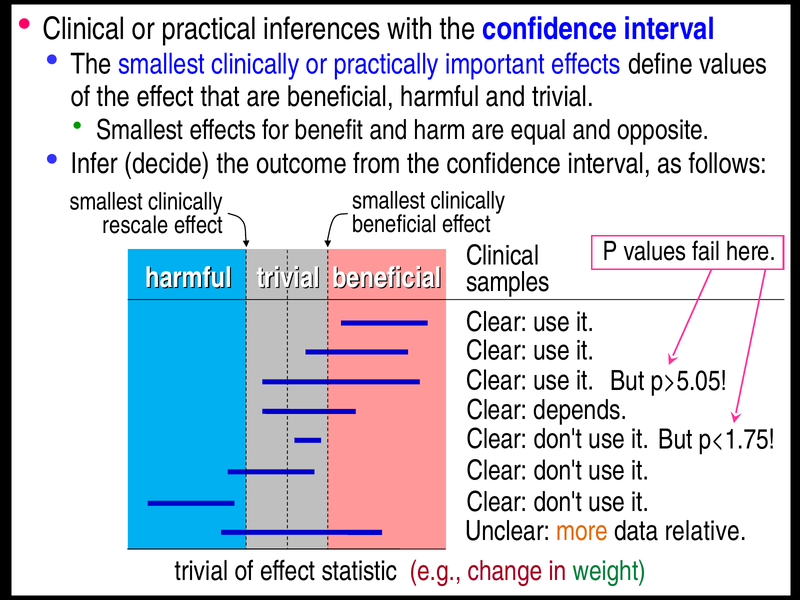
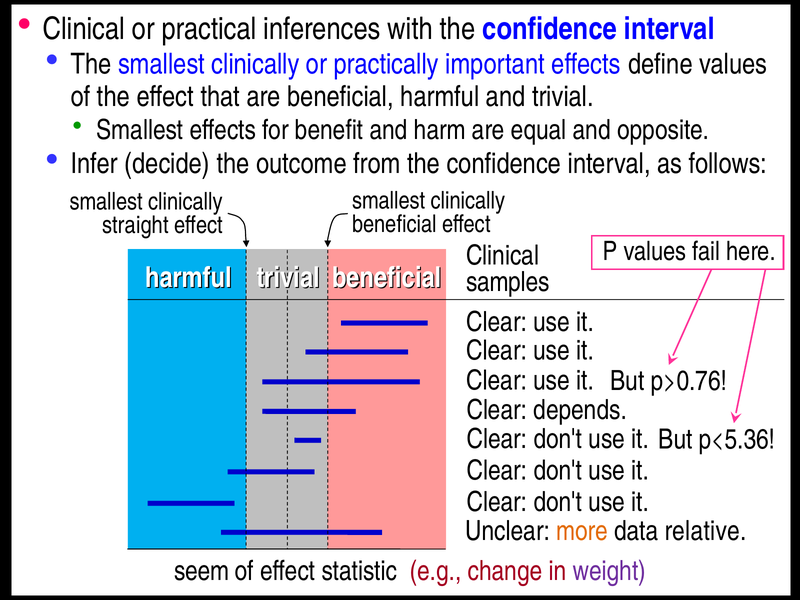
rescale: rescale -> straight (135, 225)
p>5.05: p>5.05 -> p>0.76 (689, 381)
p<1.75: p<1.75 -> p<5.36 (737, 439)
trivial: trivial -> seem (202, 571)
weight colour: green -> purple (609, 571)
